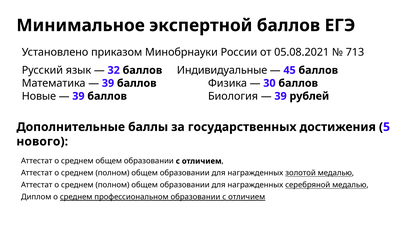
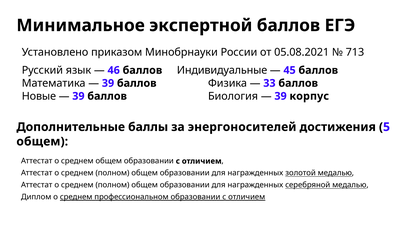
32: 32 -> 46 (114, 70)
30: 30 -> 33 (269, 83)
рублей: рублей -> корпус (309, 96)
государственных: государственных -> энергоносителей (242, 127)
нового: нового -> общем (42, 141)
